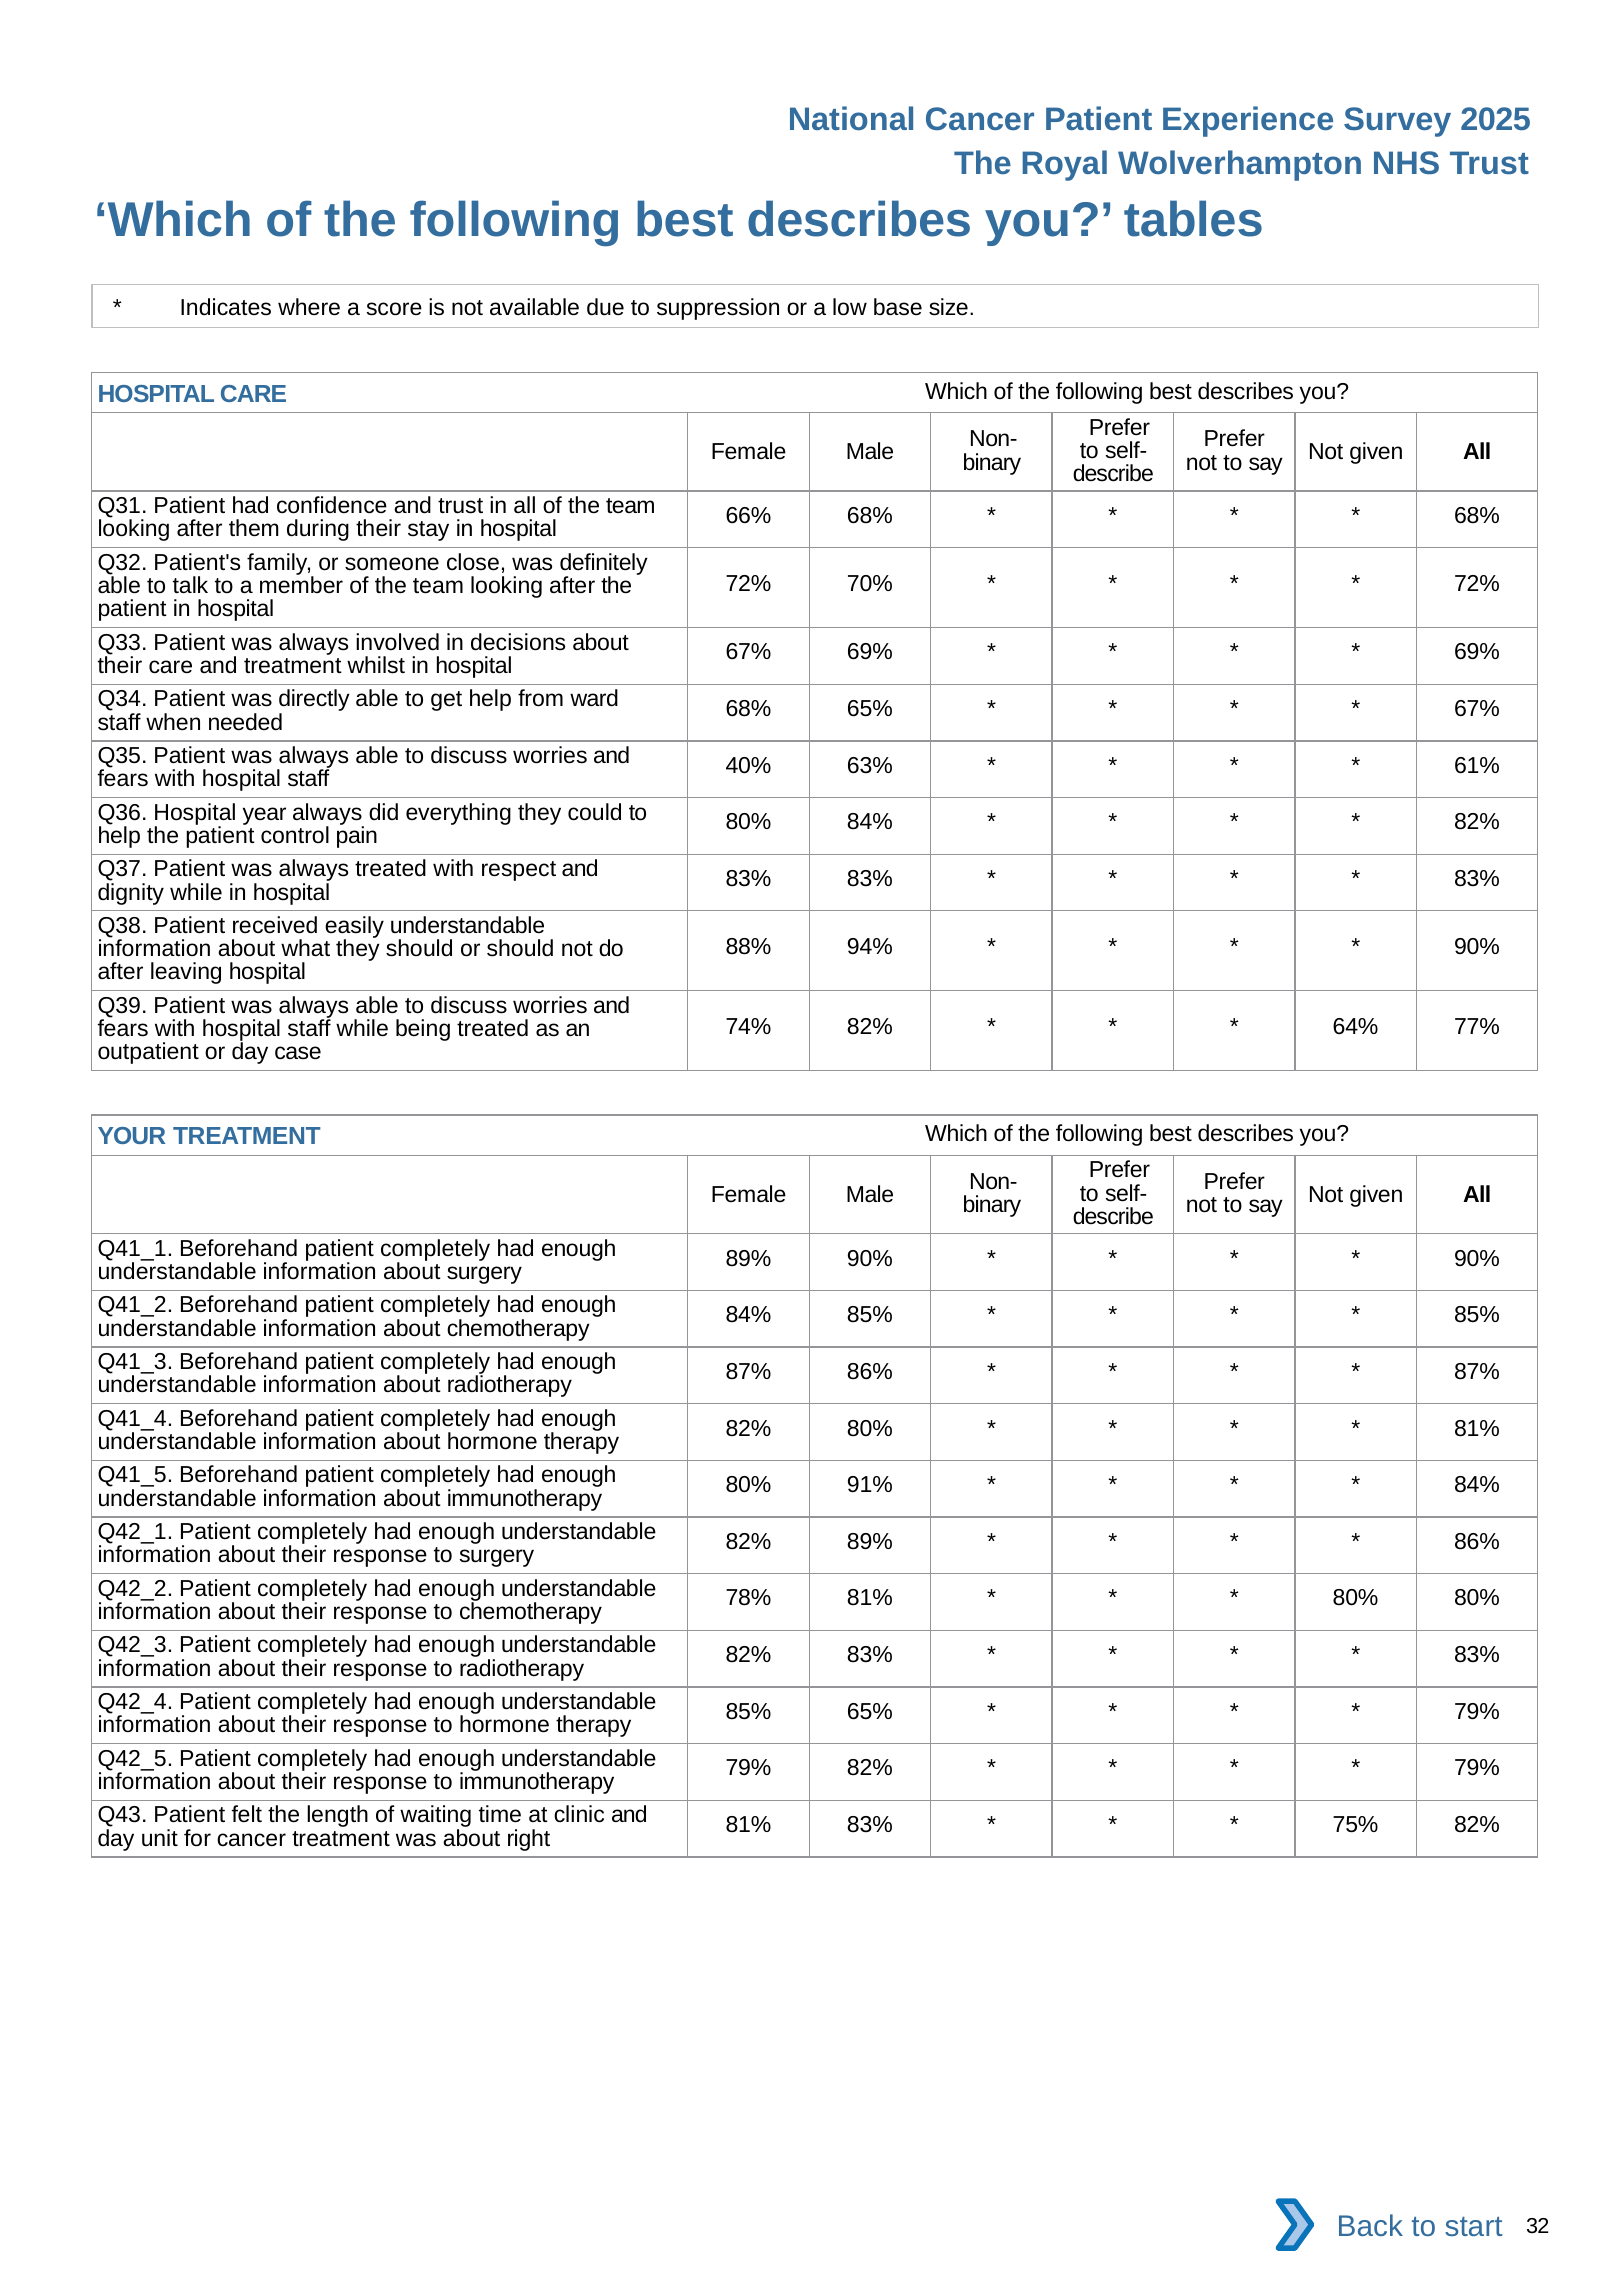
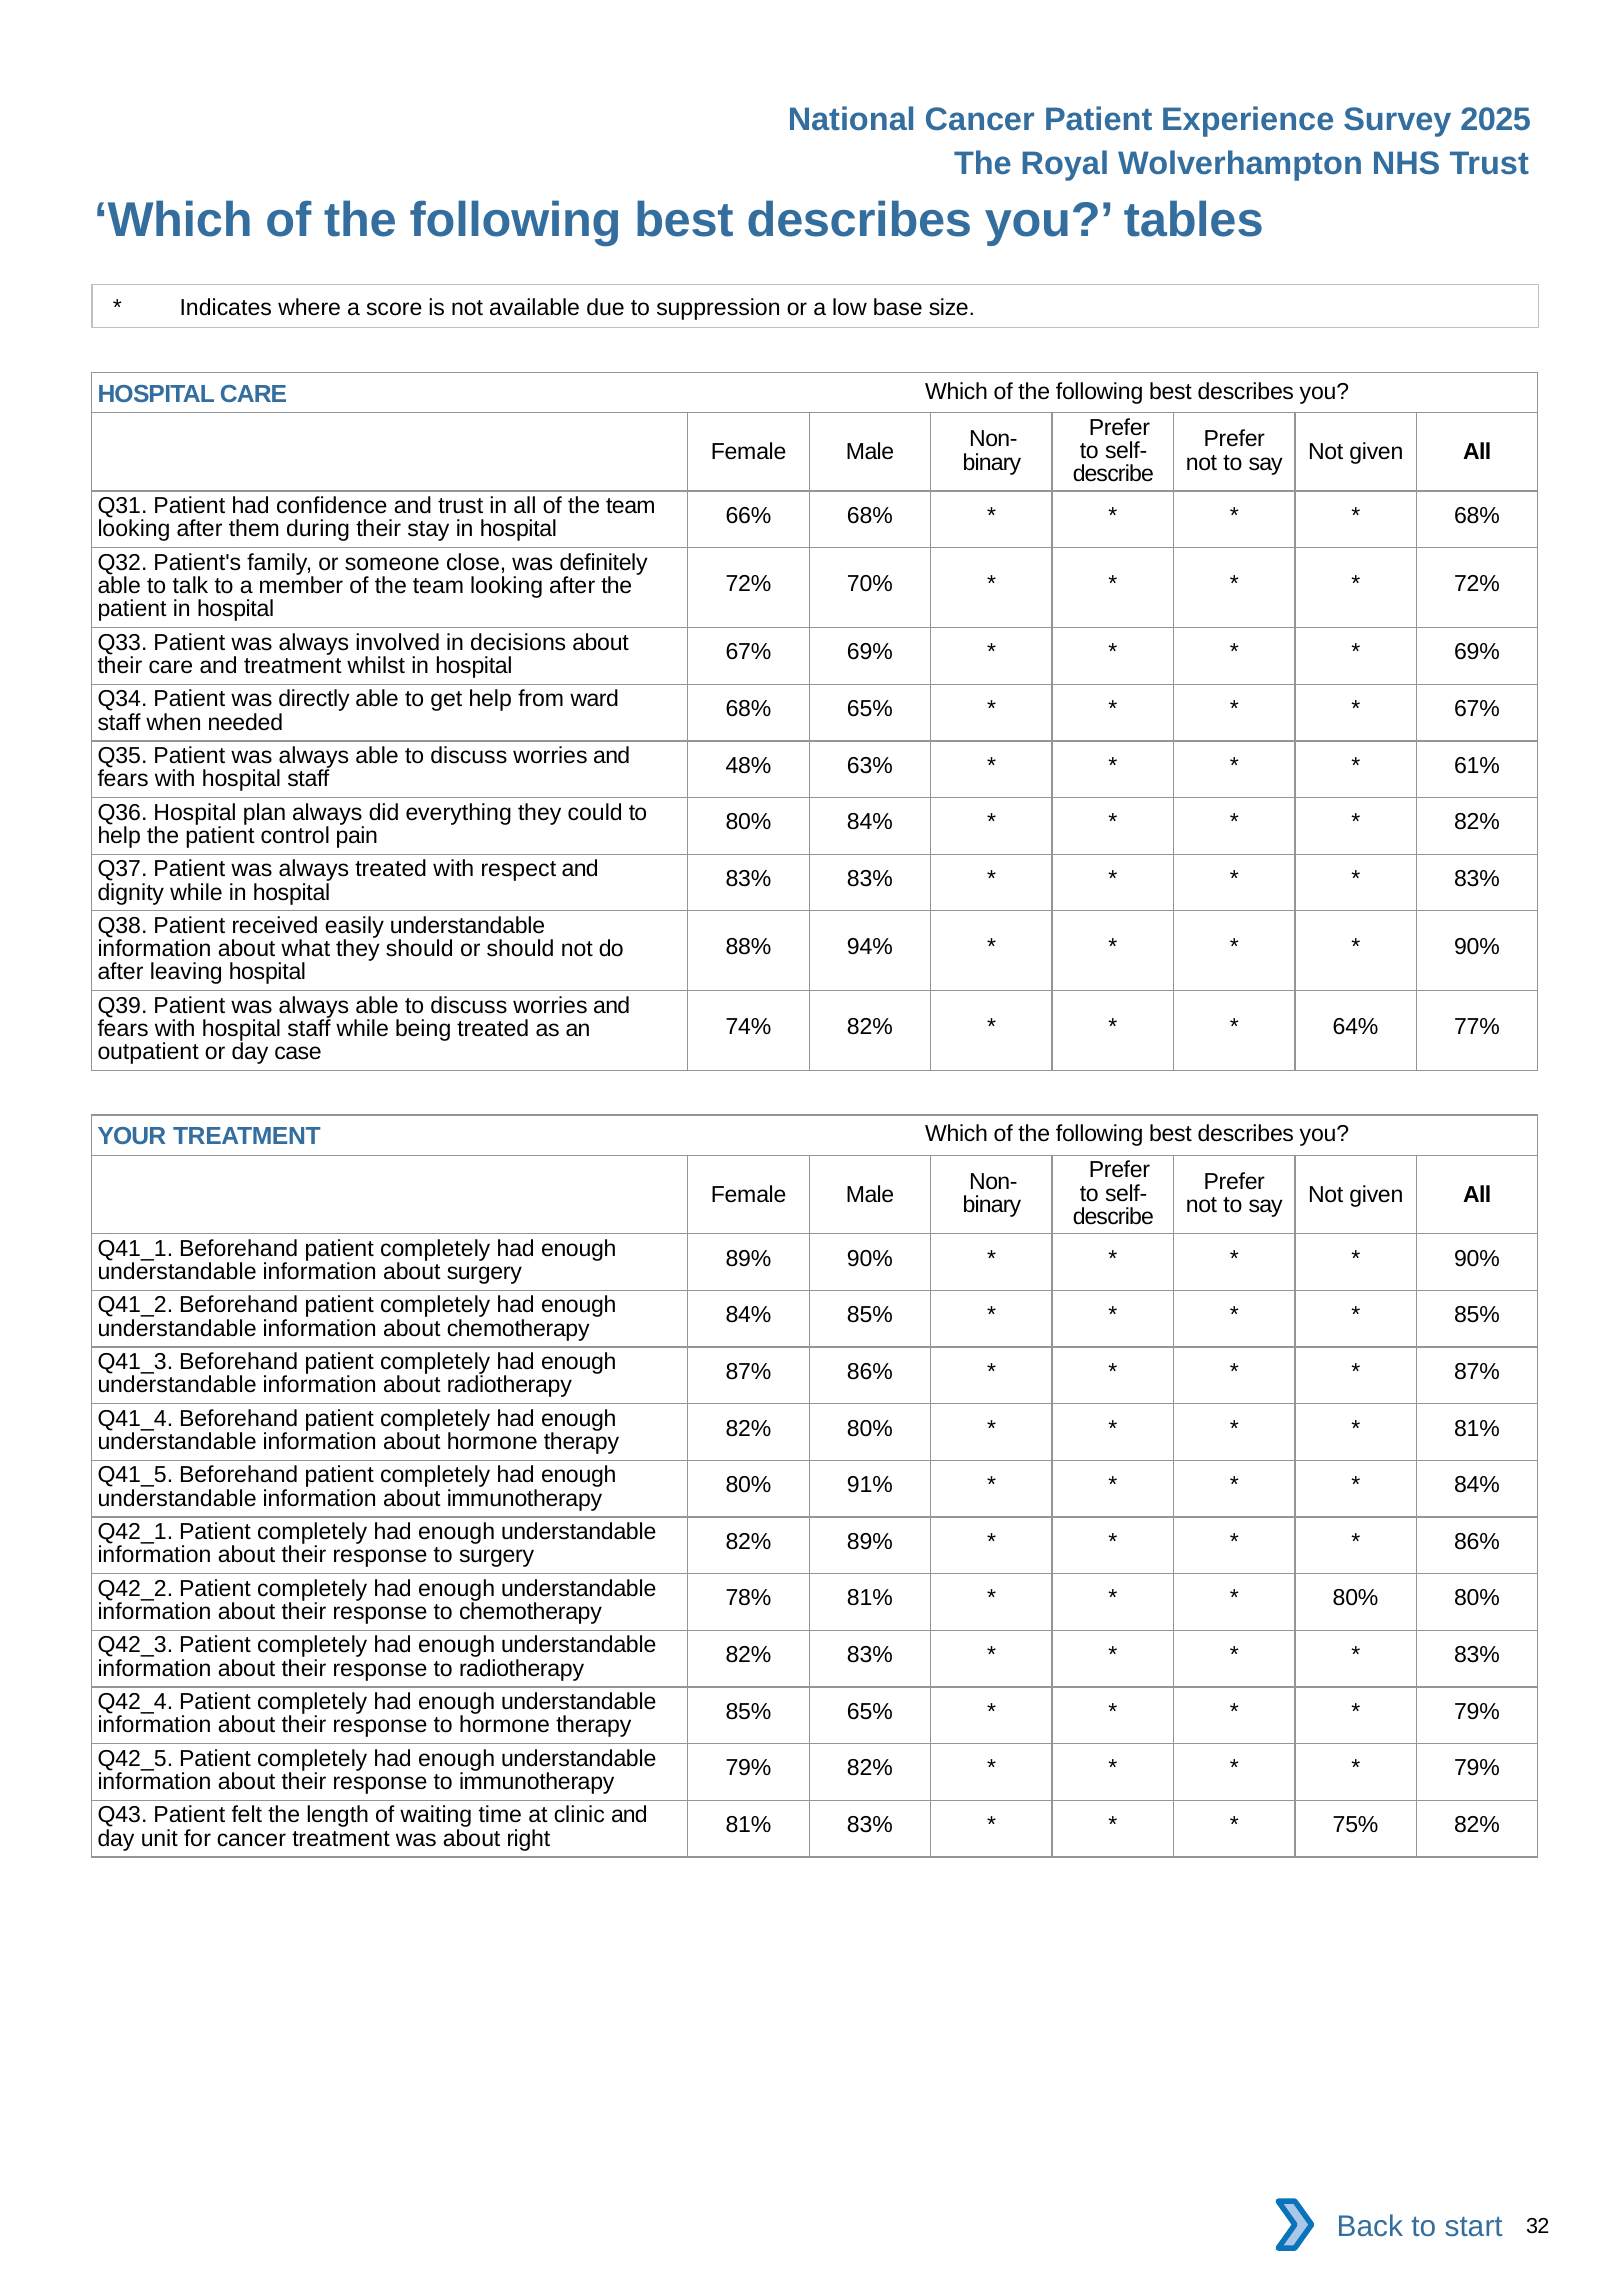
40%: 40% -> 48% (748, 765)
year: year -> plan (265, 812)
